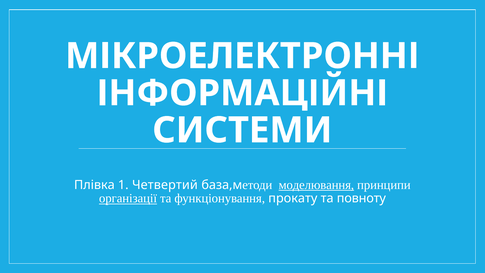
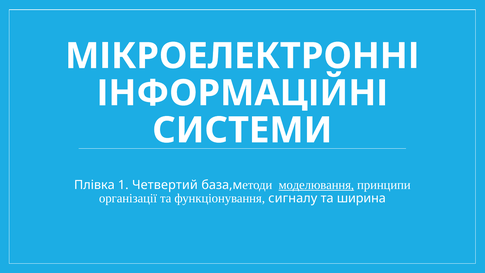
організації underline: present -> none (128, 198)
прокату: прокату -> сигналу (293, 198)
повноту: повноту -> ширина (361, 198)
